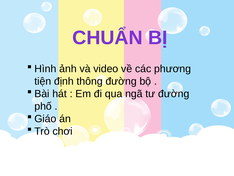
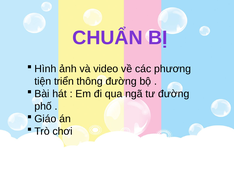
định: định -> triển (64, 81)
